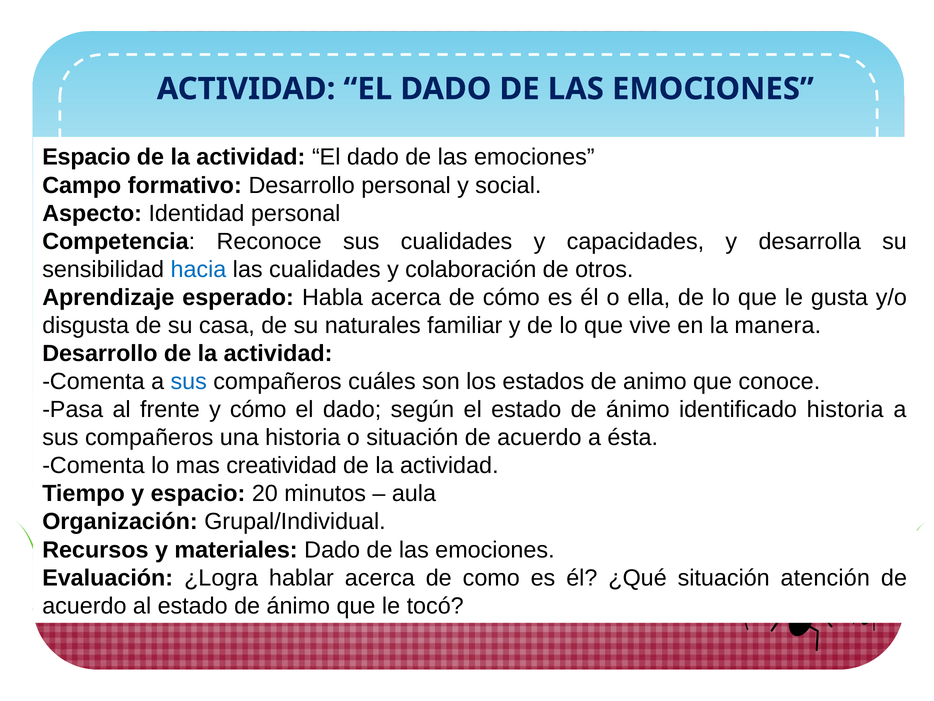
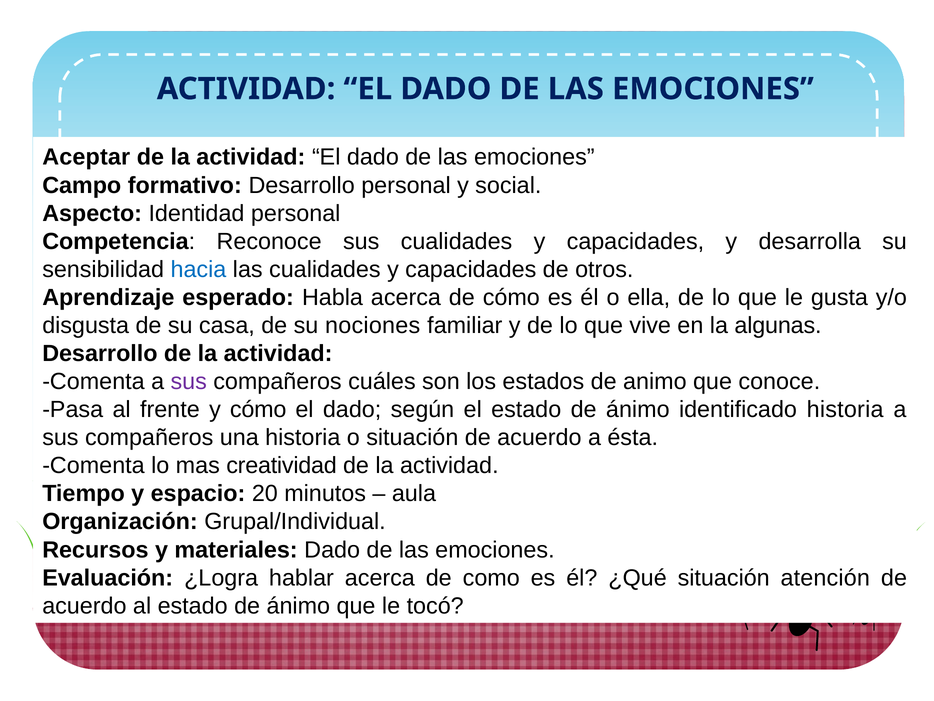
Espacio: Espacio -> Aceptar (86, 157)
las cualidades y colaboración: colaboración -> capacidades (471, 269)
naturales: naturales -> nociones (373, 325)
manera: manera -> algunas (778, 325)
sus colour: blue -> purple (189, 381)
